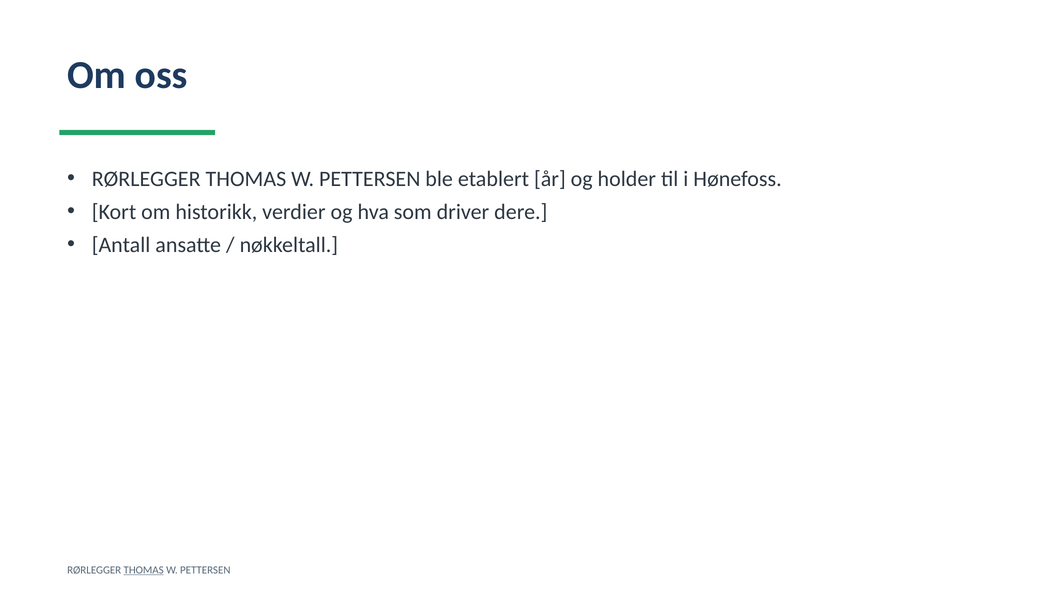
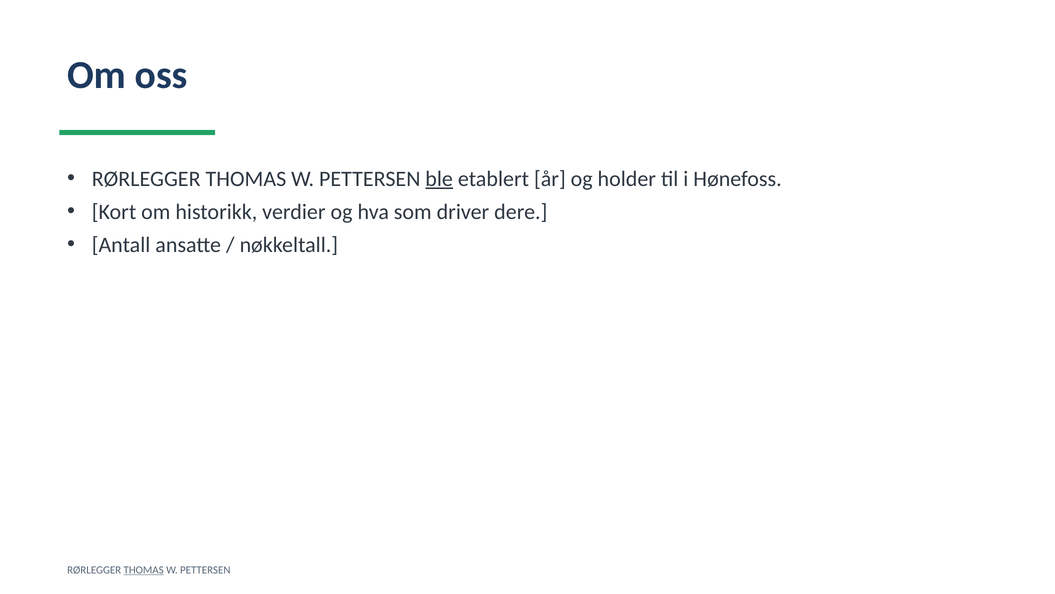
ble underline: none -> present (439, 179)
